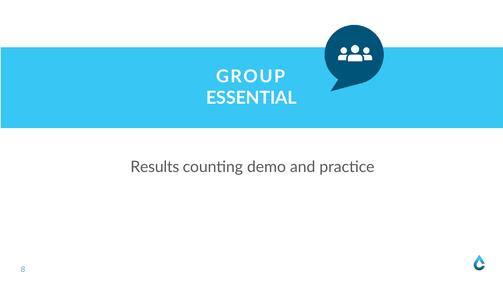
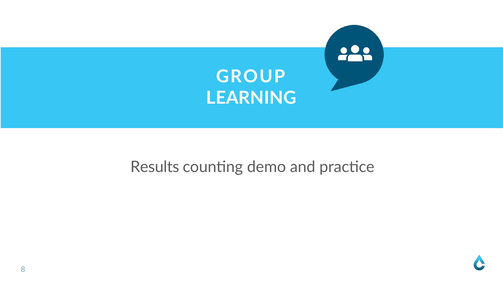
ESSENTIAL: ESSENTIAL -> LEARNING (251, 98)
